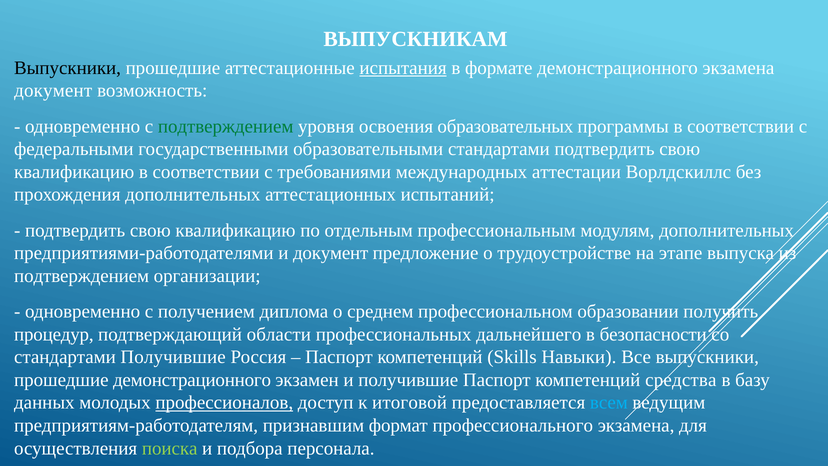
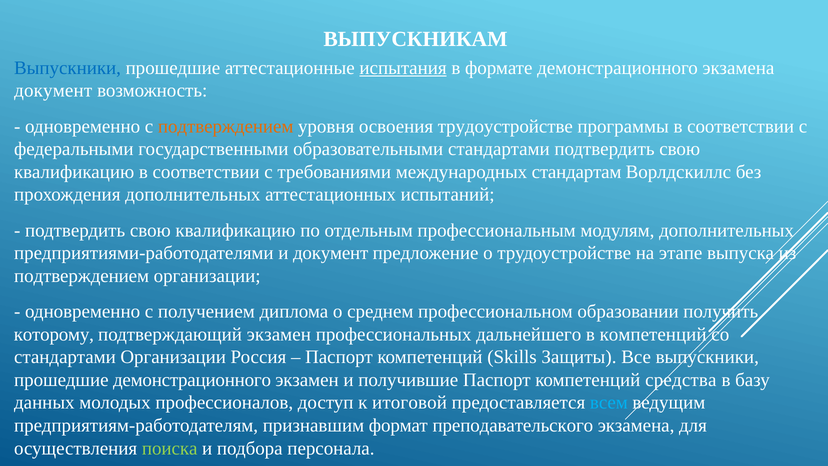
Выпускники colour: black -> blue (68, 68)
подтверждением colour: green -> orange (226, 126)
освоения образовательных: образовательных -> трудоустройстве (505, 126)
аттестации: аттестации -> стандартам (577, 172)
процедур: процедур -> которому (54, 334)
подтверждающий области: области -> экзамен (279, 334)
в безопасности: безопасности -> компетенций (653, 334)
стандартами Получившие: Получившие -> Организации (173, 357)
Навыки: Навыки -> Защиты (579, 357)
профессионалов underline: present -> none (224, 402)
профессионального: профессионального -> преподавательского (513, 425)
